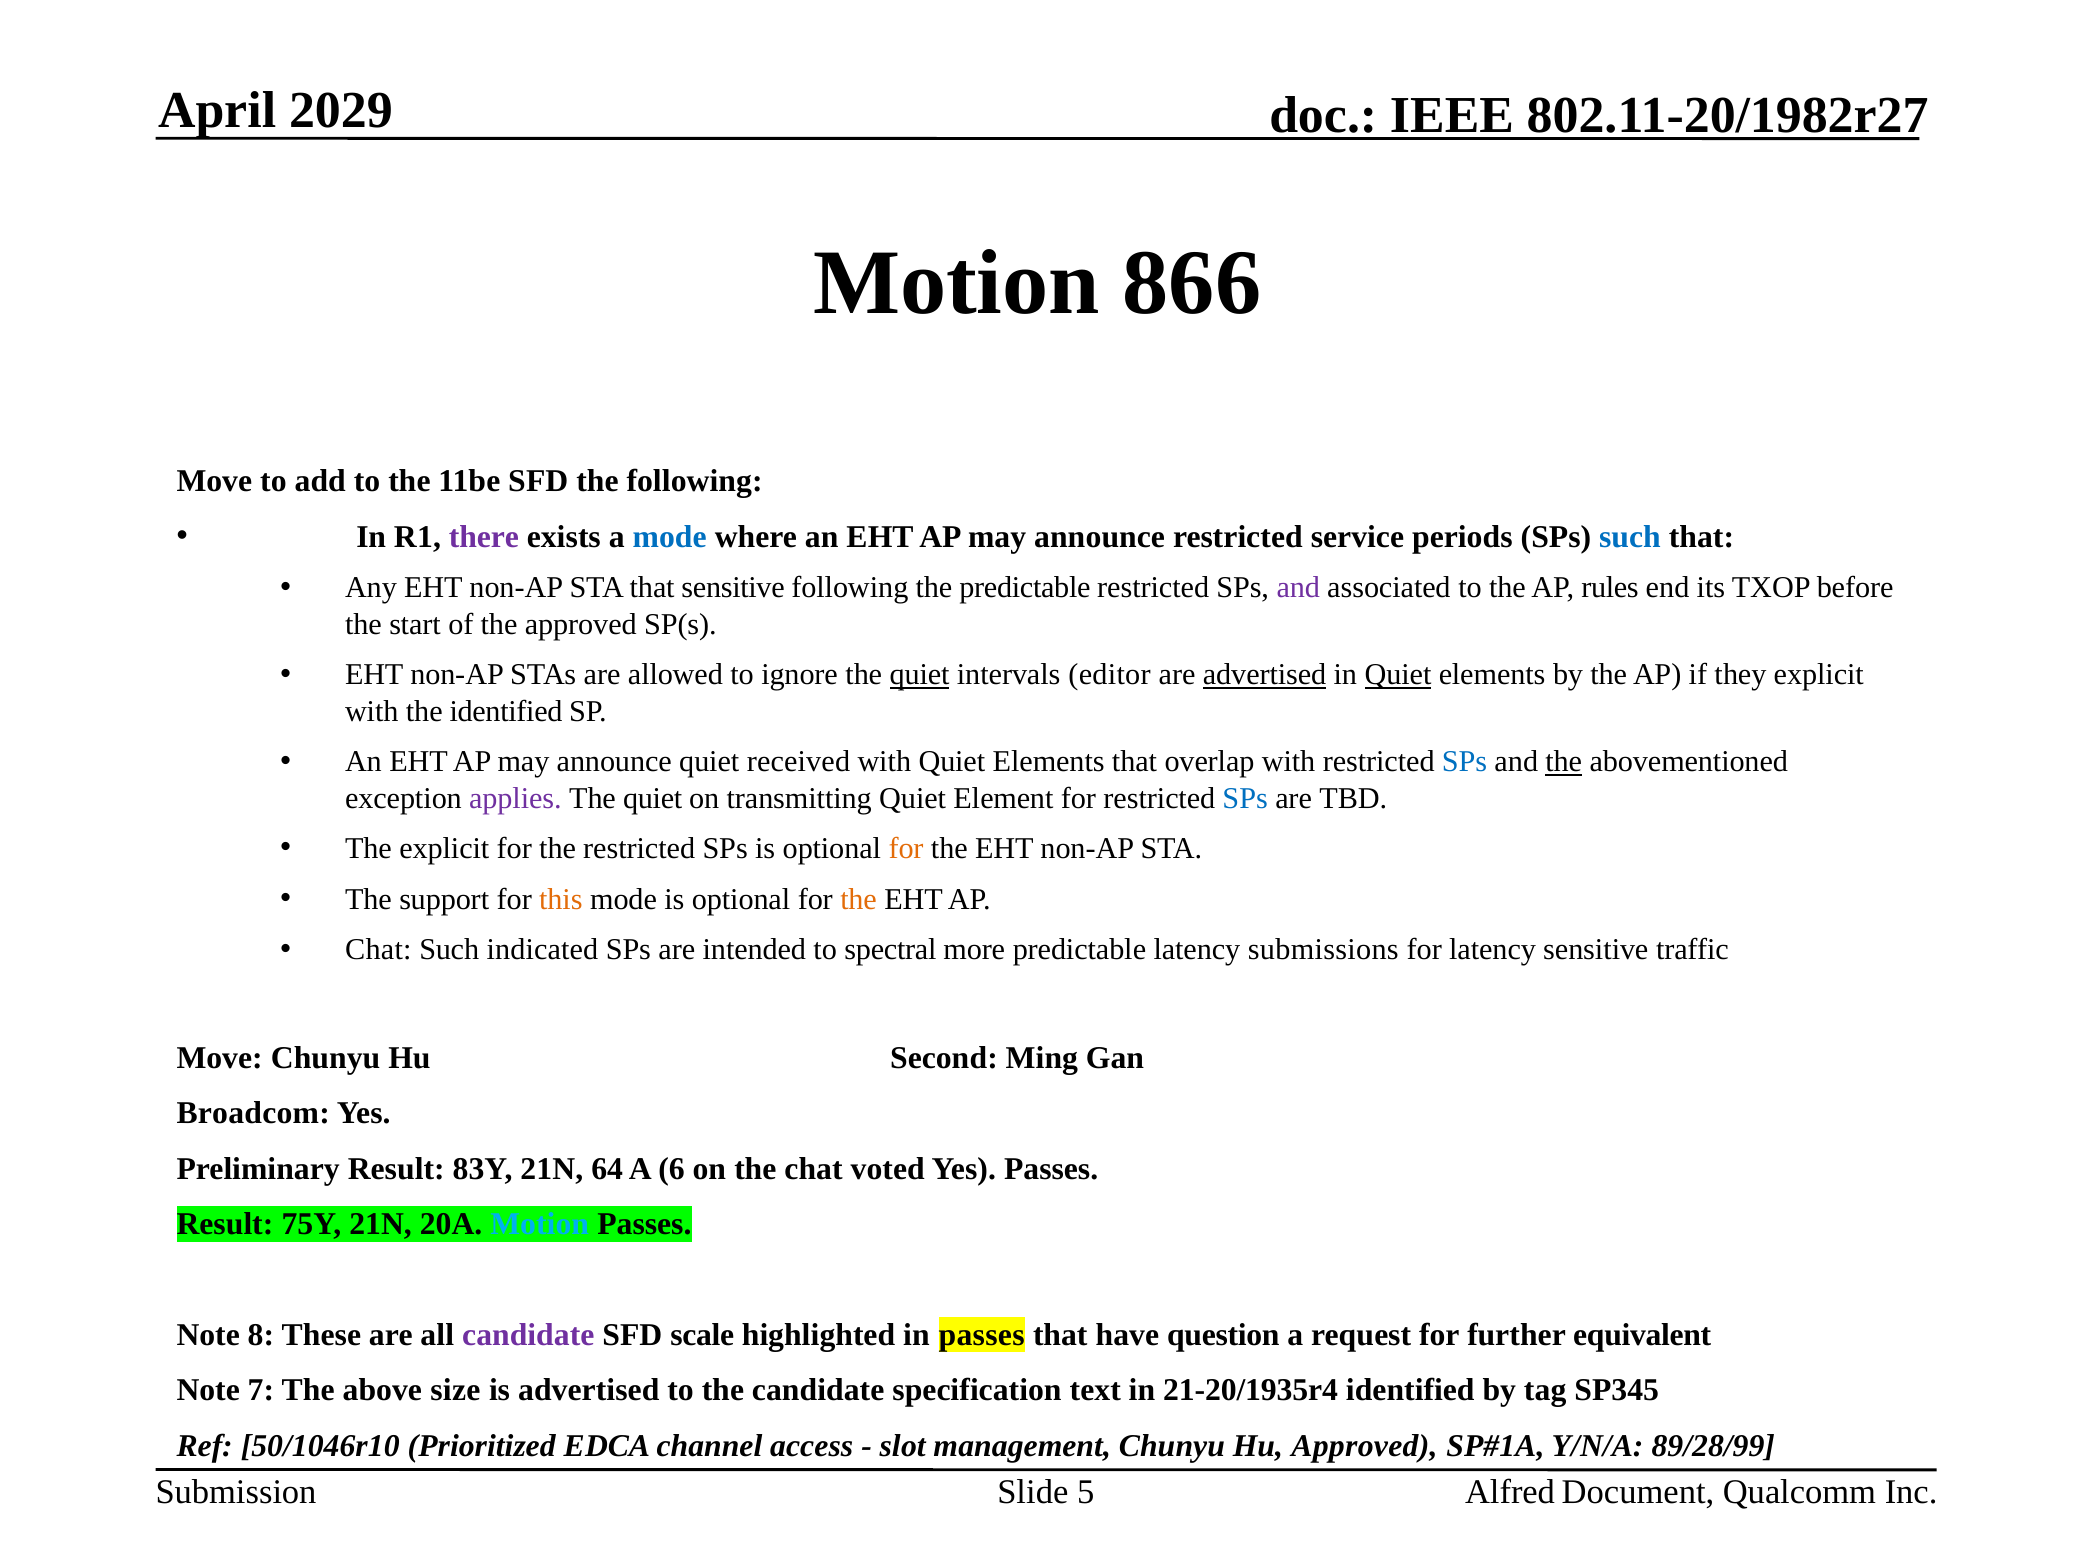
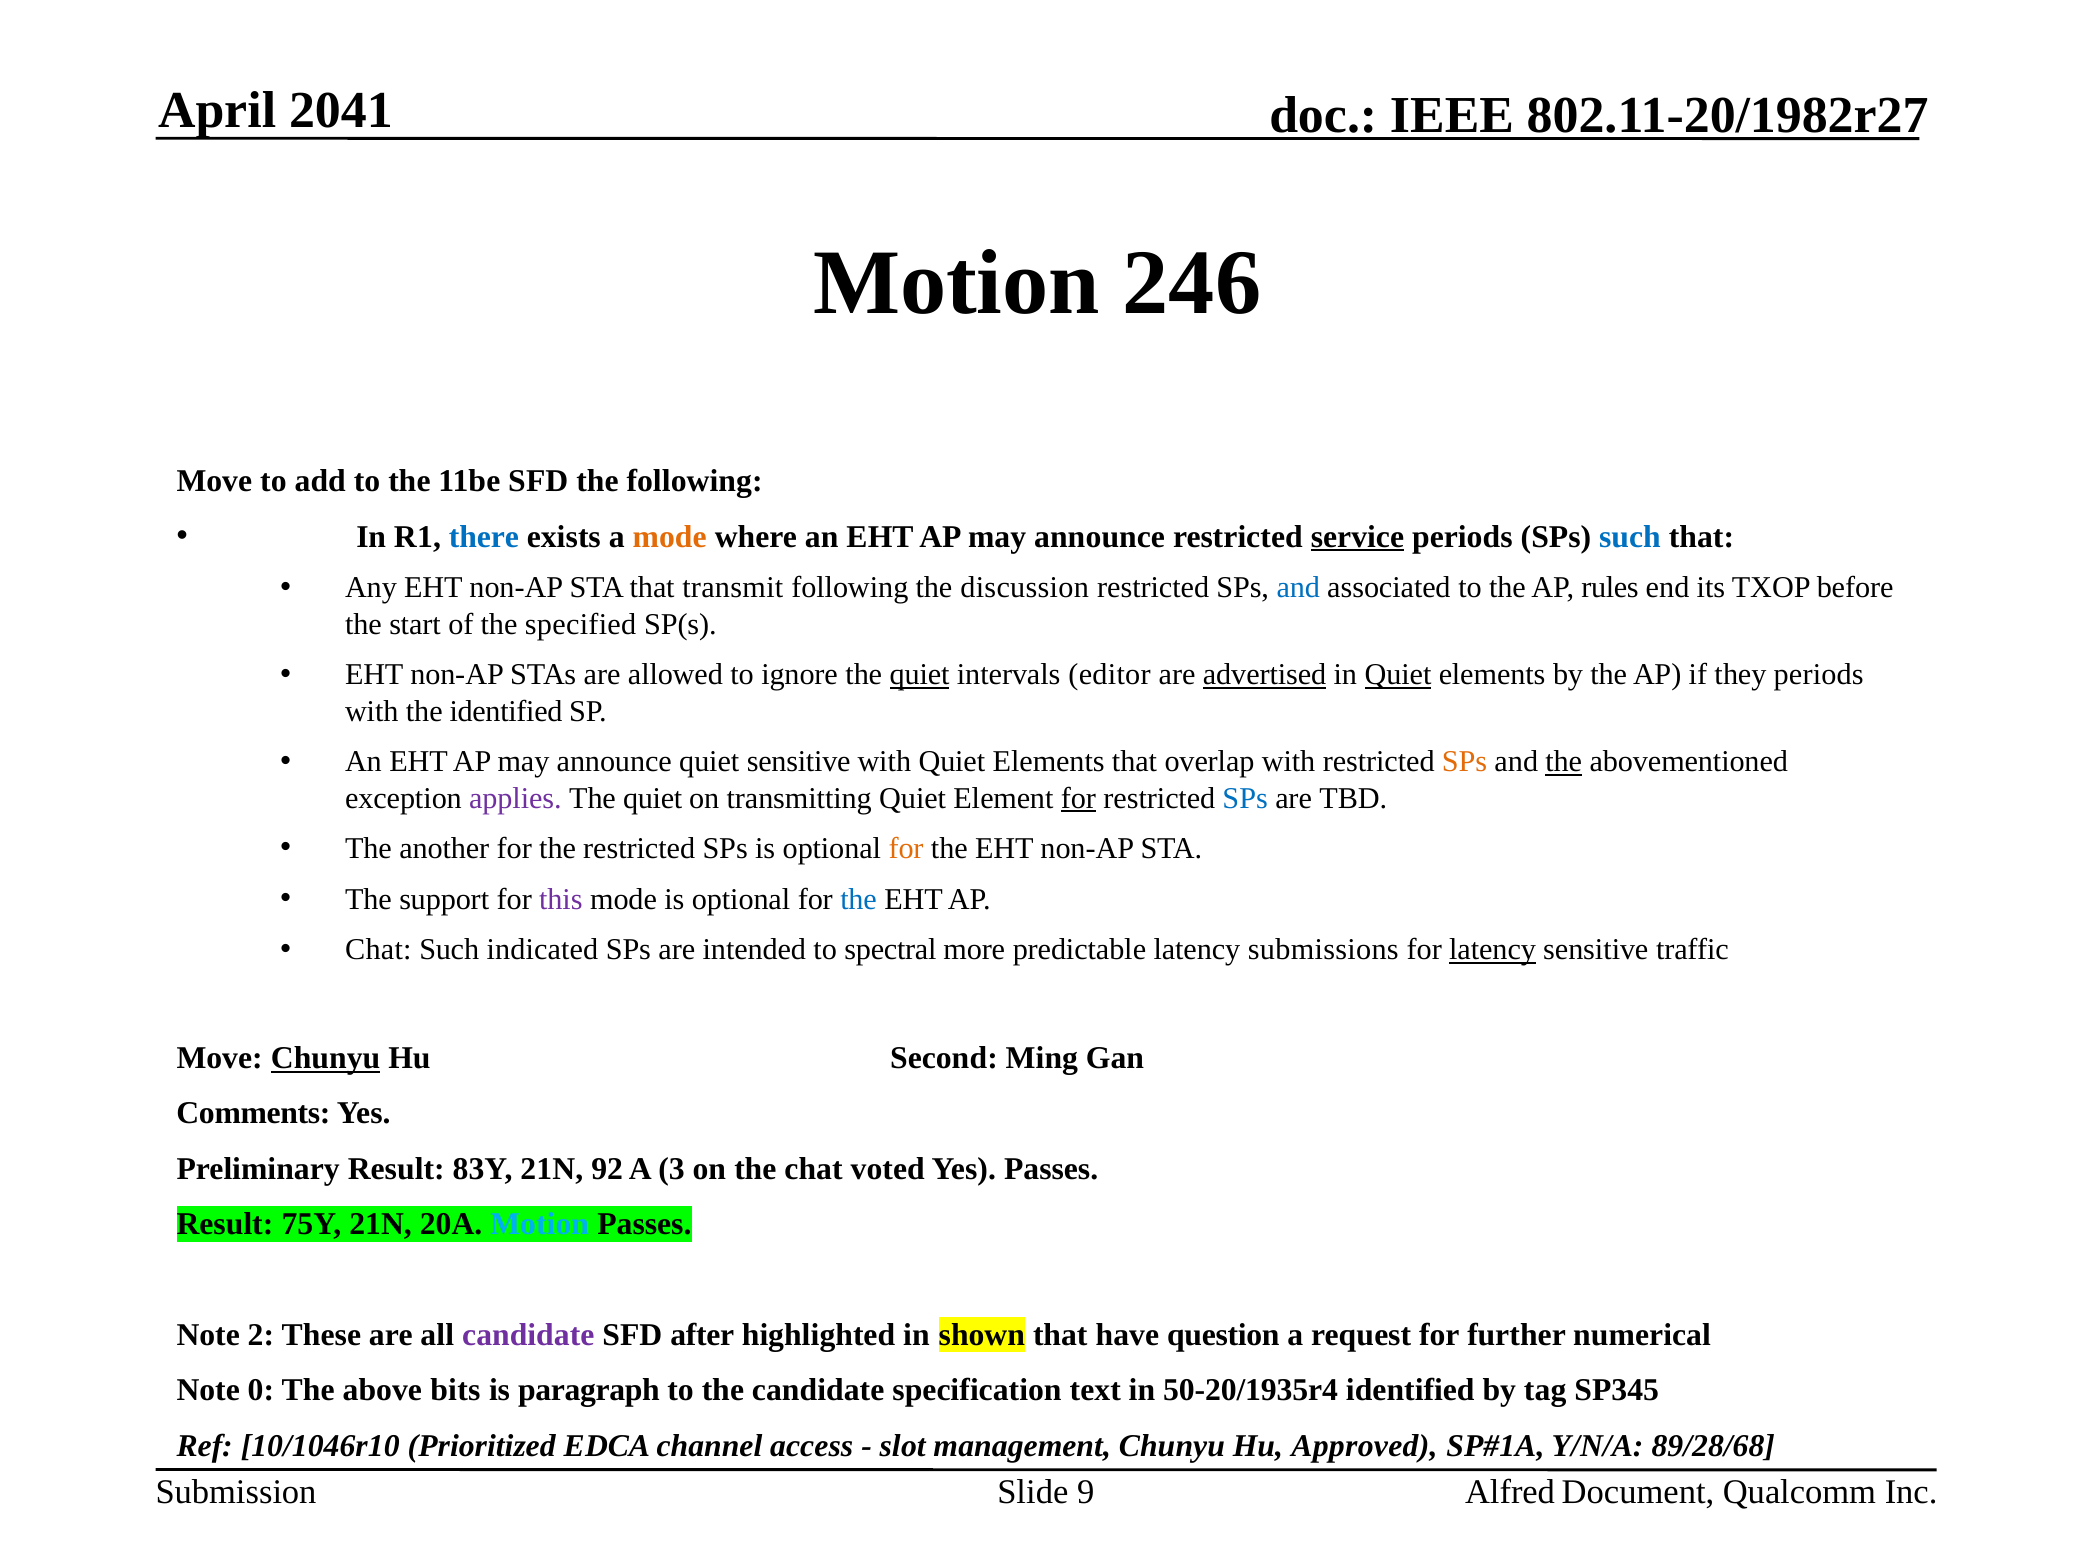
2029: 2029 -> 2041 (341, 110)
866: 866 -> 246 (1192, 283)
there colour: purple -> blue (484, 537)
mode colour: blue -> orange (670, 537)
service underline: none -> present (1357, 537)
that sensitive: sensitive -> transmit (733, 588)
the predictable: predictable -> discussion (1025, 588)
and colour: purple -> blue (1298, 588)
the approved: approved -> specified (581, 624)
they explicit: explicit -> periods (1819, 675)
quiet received: received -> sensitive (799, 762)
SPs colour: blue -> orange (1465, 762)
for underline: none -> present (1079, 798)
The explicit: explicit -> another (444, 849)
this colour: orange -> purple (561, 900)
the colour: orange -> blue (859, 900)
latency underline: none -> present (1493, 950)
Chunyu underline: none -> present (326, 1058)
Broadcom: Broadcom -> Comments (253, 1114)
64: 64 -> 92 (607, 1169)
6: 6 -> 3 (672, 1169)
8: 8 -> 2 (261, 1335)
scale: scale -> after (702, 1335)
in passes: passes -> shown (982, 1335)
equivalent: equivalent -> numerical (1642, 1335)
7: 7 -> 0 (261, 1391)
size: size -> bits (455, 1391)
is advertised: advertised -> paragraph (589, 1391)
21-20/1935r4: 21-20/1935r4 -> 50-20/1935r4 (1251, 1391)
50/1046r10: 50/1046r10 -> 10/1046r10 (320, 1446)
89/28/99: 89/28/99 -> 89/28/68 (1713, 1446)
5: 5 -> 9 (1086, 1493)
